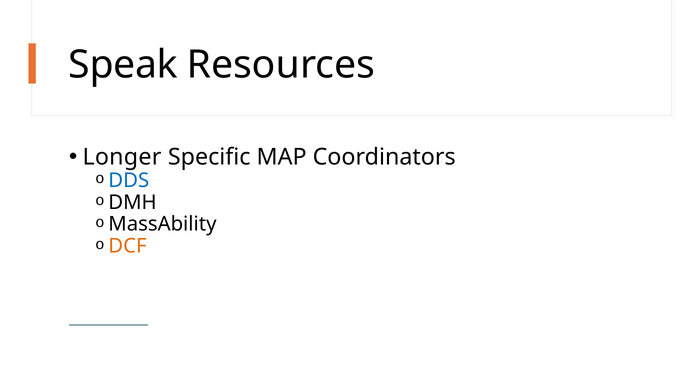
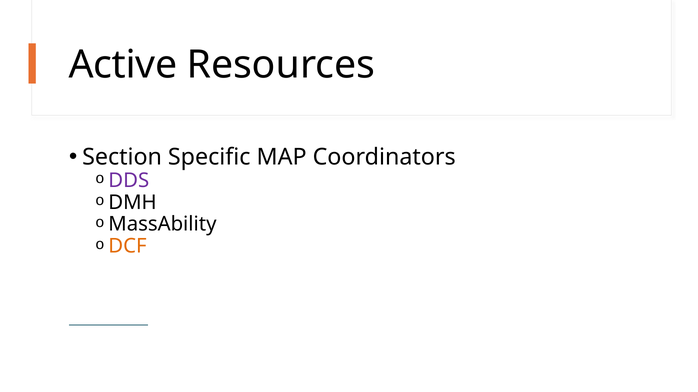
Speak: Speak -> Active (123, 65)
Longer: Longer -> Section (122, 157)
DDS colour: blue -> purple (129, 181)
